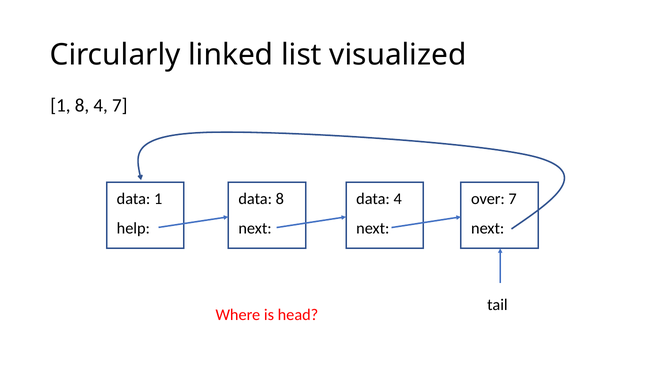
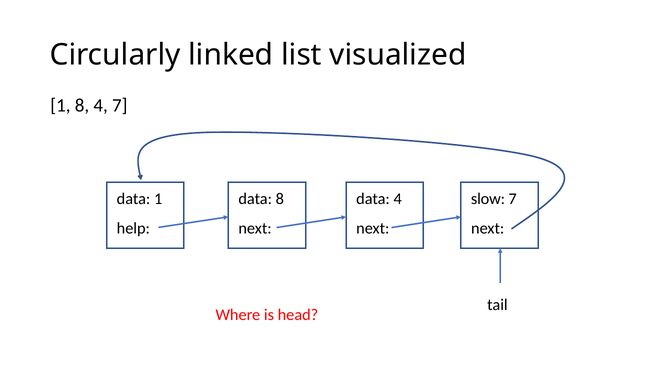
over: over -> slow (488, 199)
